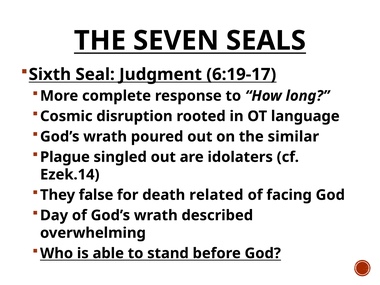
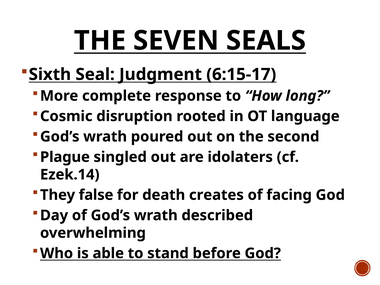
6:19-17: 6:19-17 -> 6:15-17 (241, 74)
similar: similar -> second (293, 137)
related: related -> creates (216, 195)
